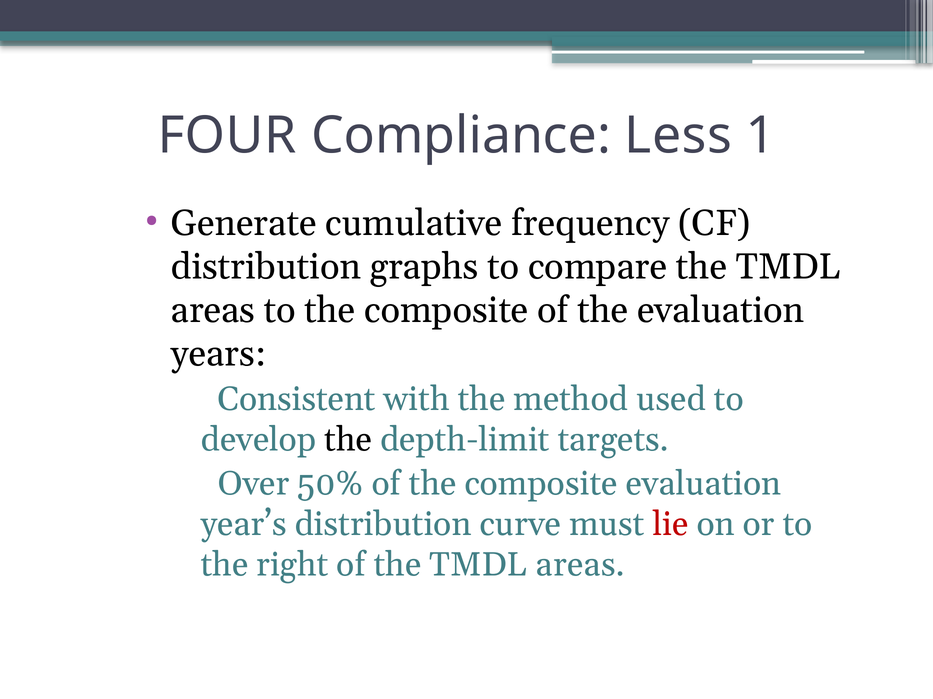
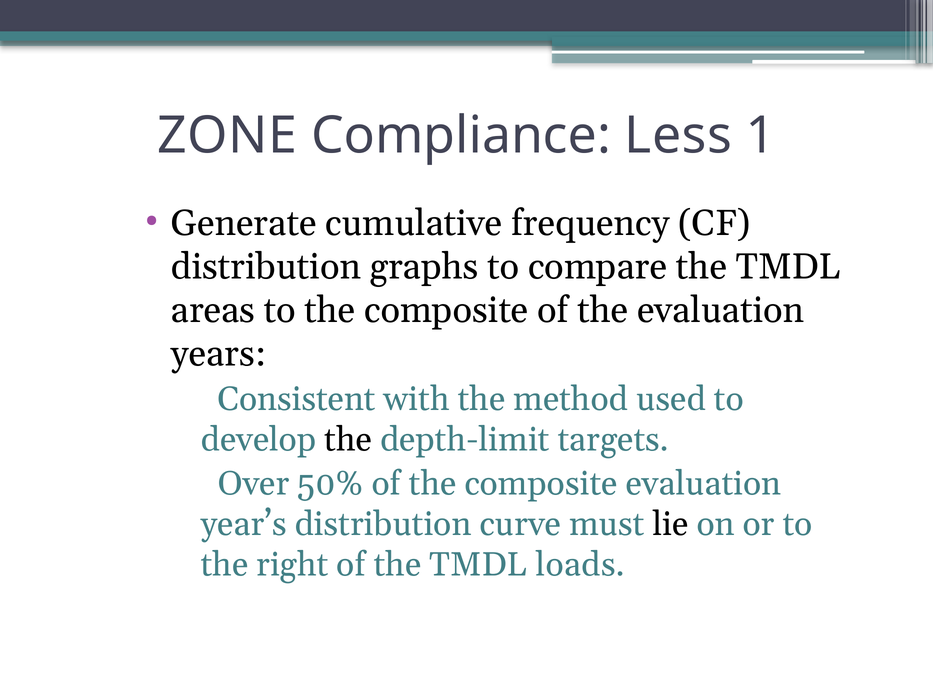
FOUR: FOUR -> ZONE (227, 136)
lie colour: red -> black (670, 525)
of the TMDL areas: areas -> loads (580, 565)
